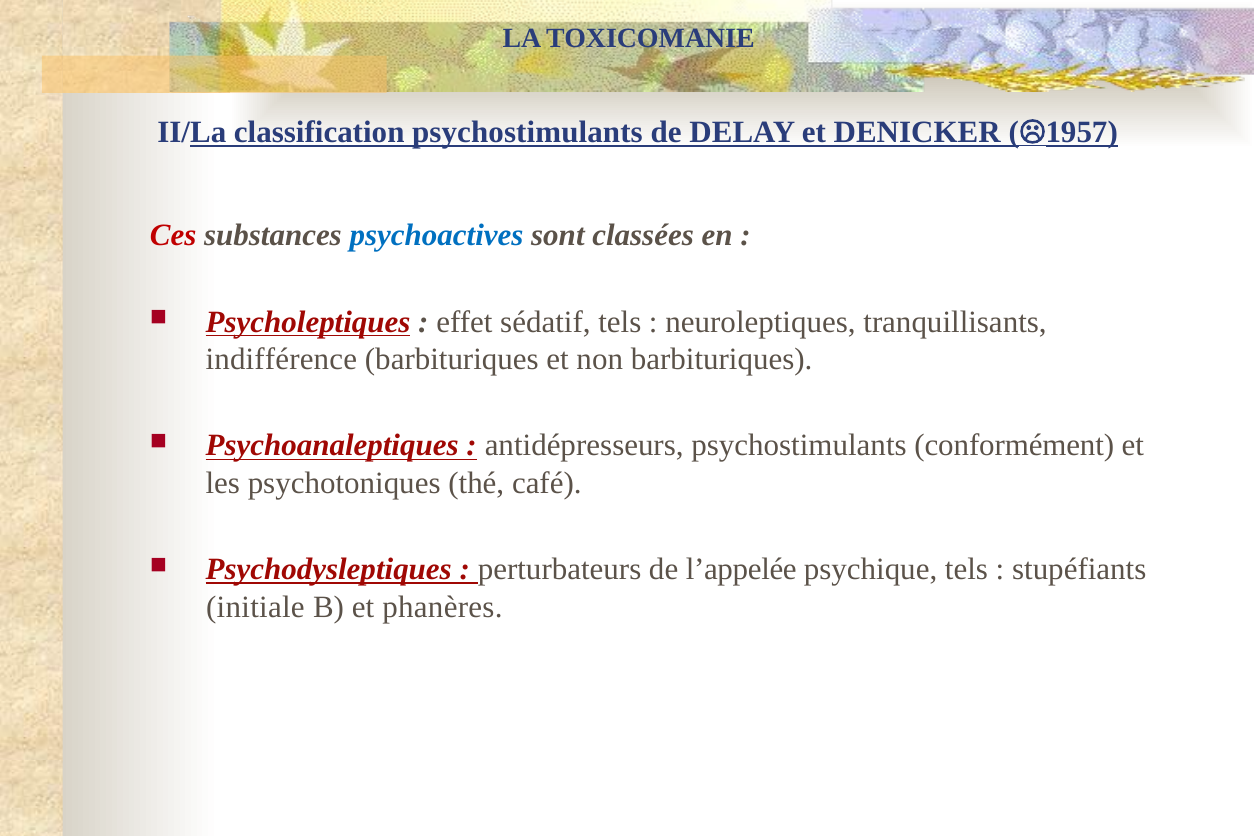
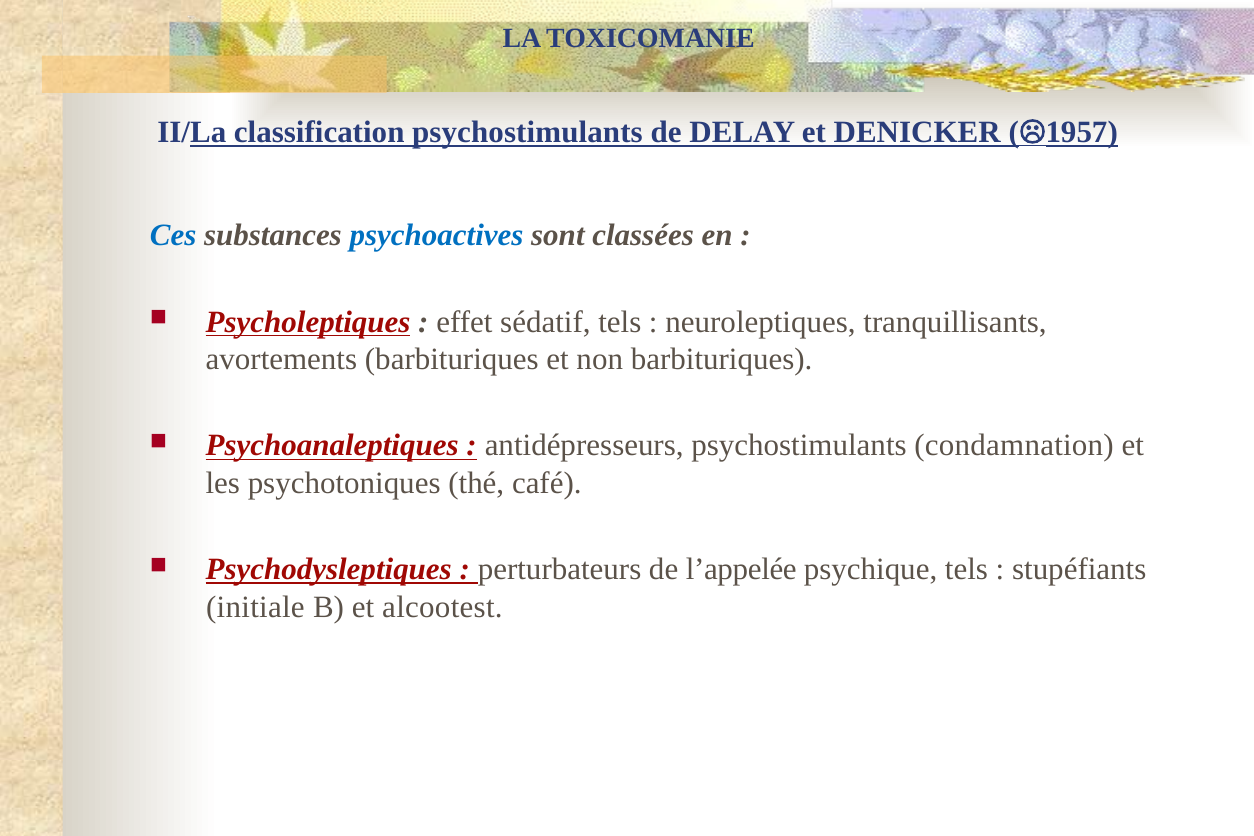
Ces colour: red -> blue (173, 235)
indifférence: indifférence -> avortements (281, 359)
conformément: conformément -> condamnation (1014, 446)
phanères: phanères -> alcootest (442, 607)
